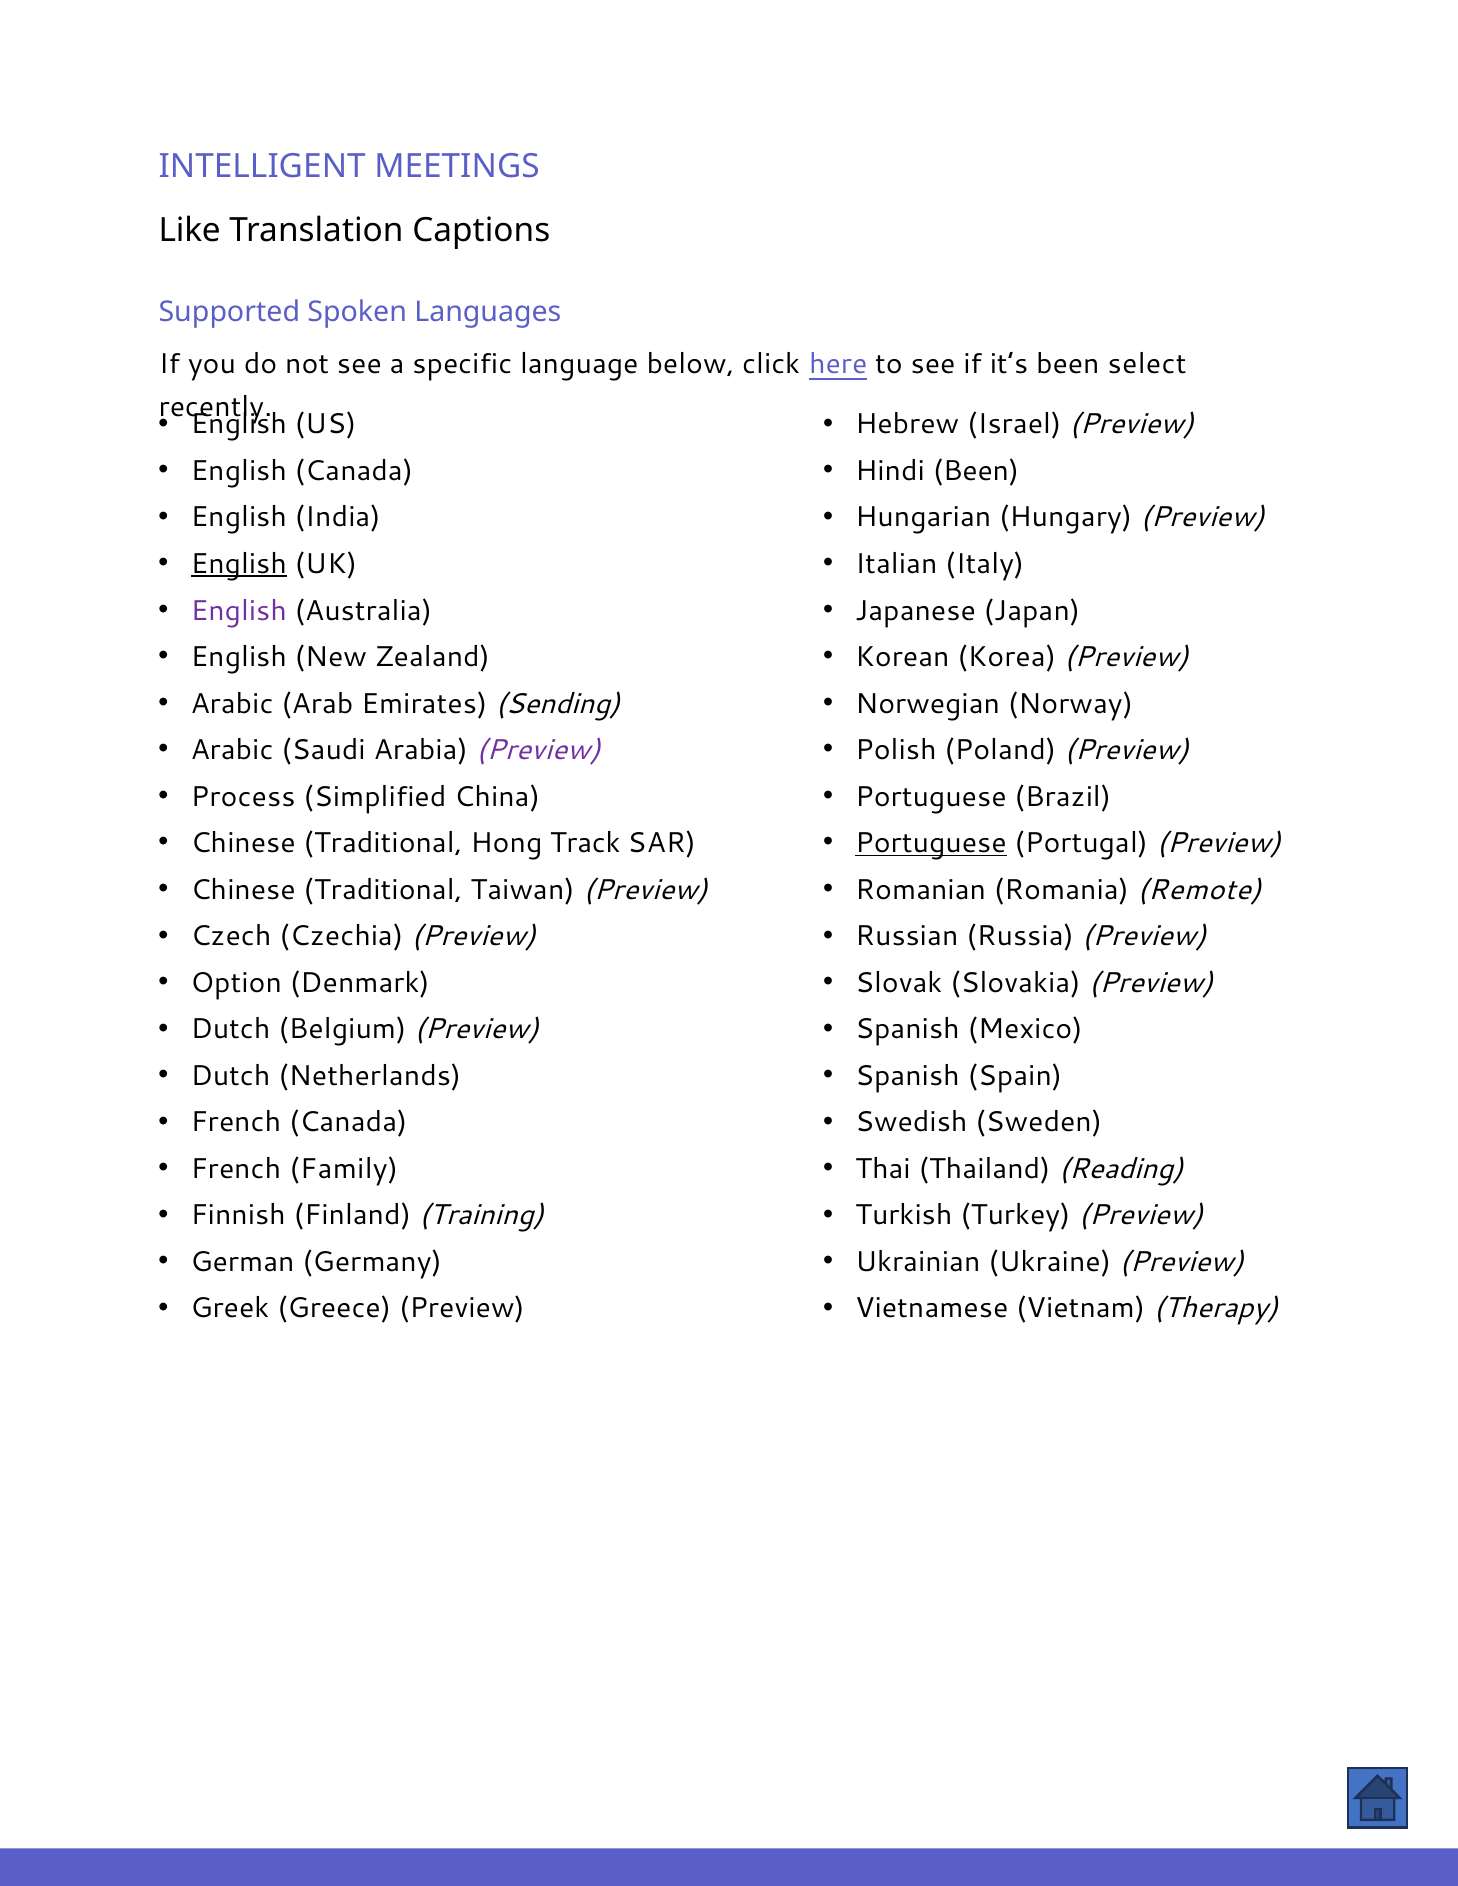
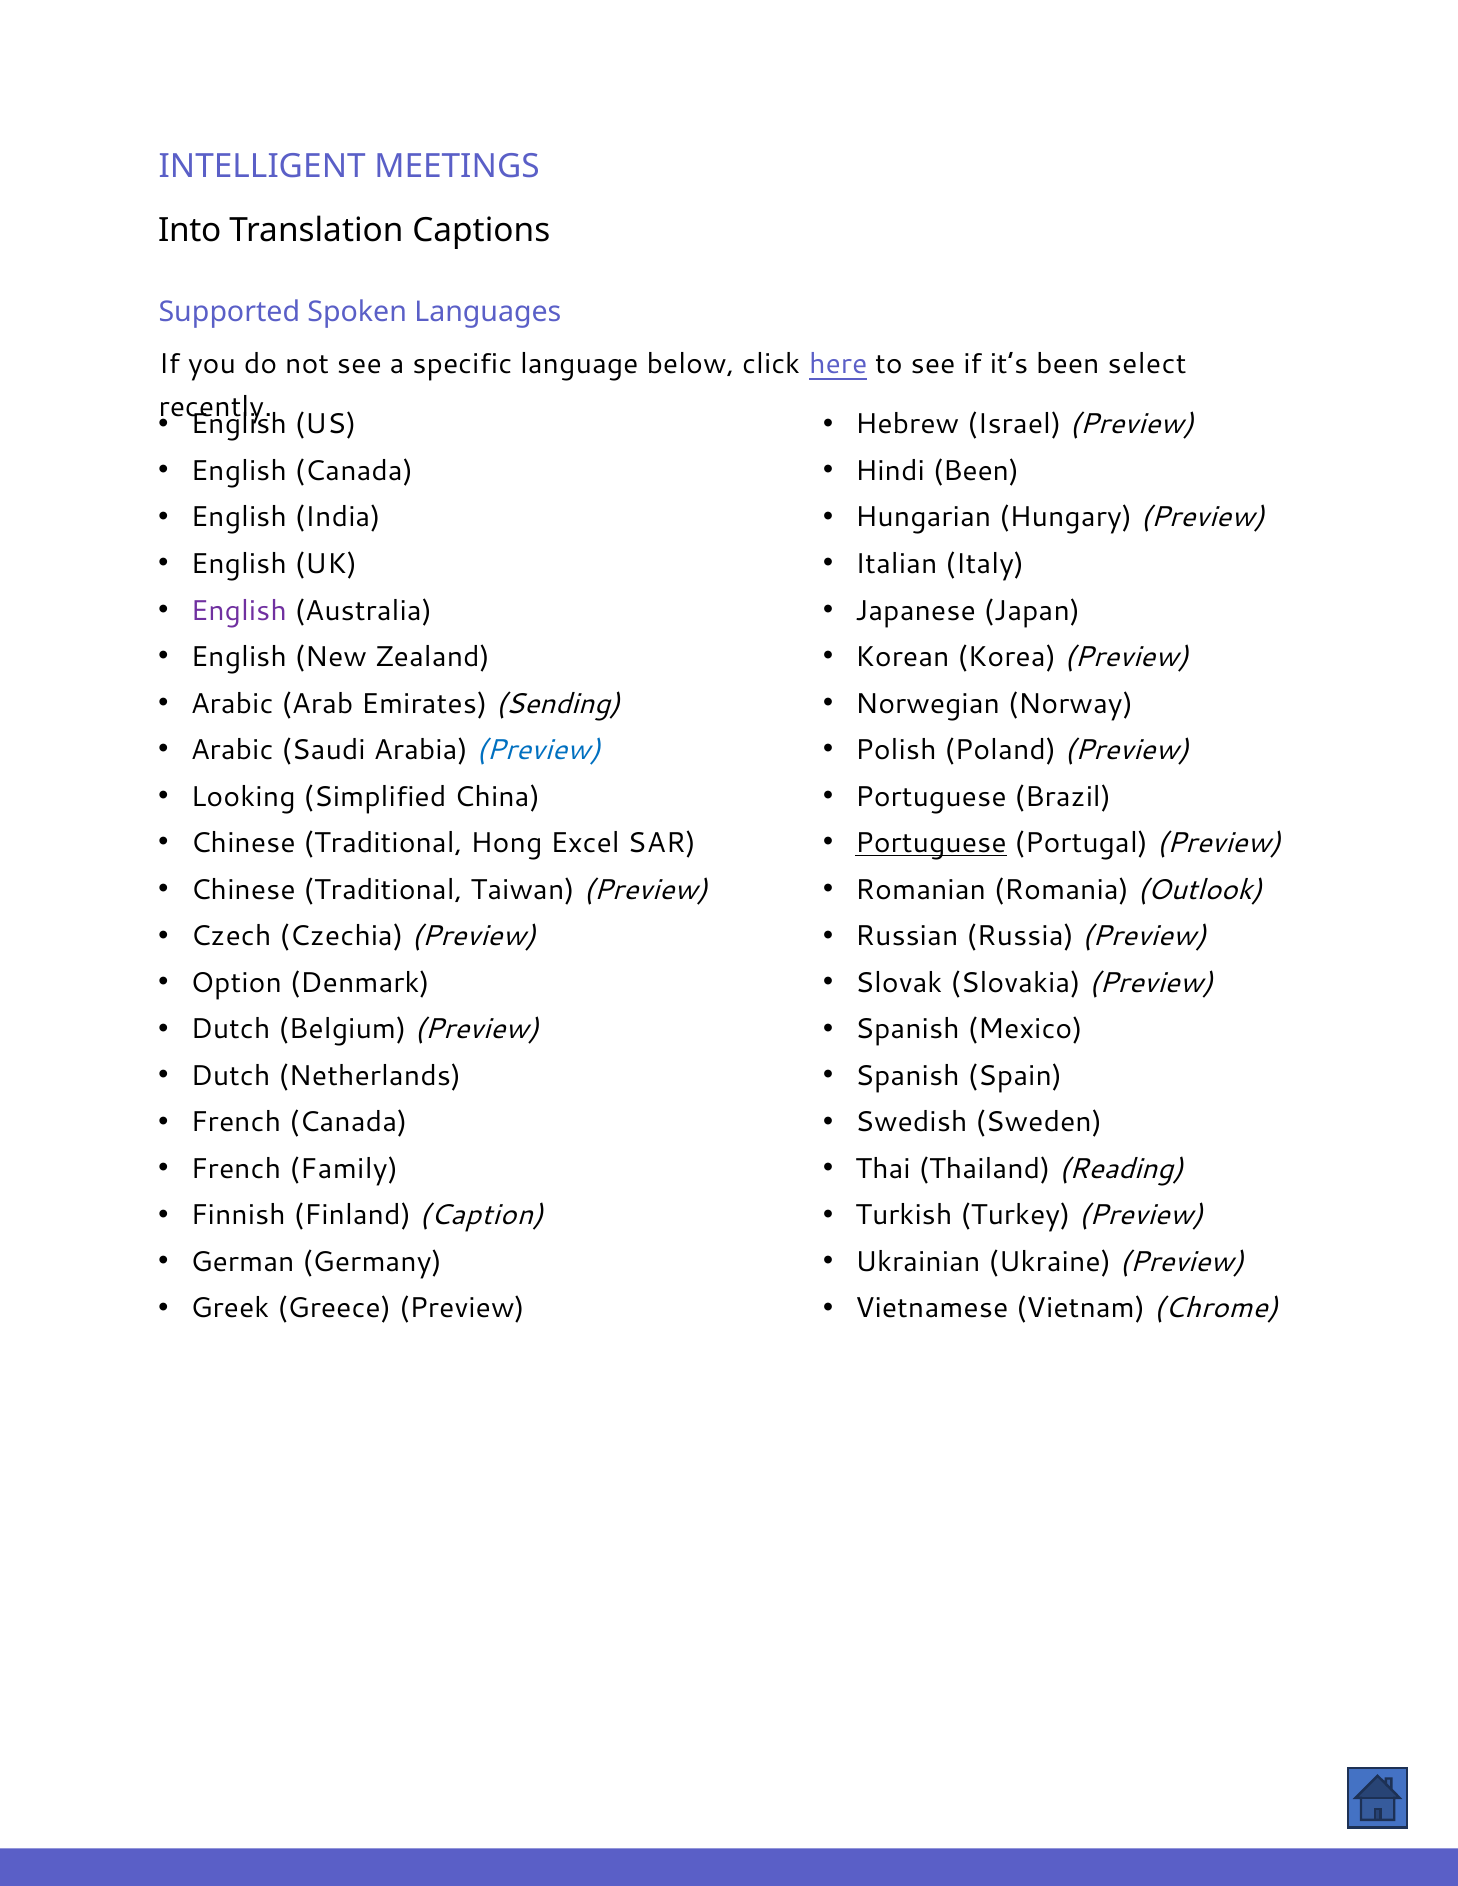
Like: Like -> Into (190, 230)
English underline: present -> none (239, 564)
Preview colour: purple -> blue (538, 750)
Process: Process -> Looking (243, 797)
Track: Track -> Excel (585, 843)
Remote: Remote -> Outlook (1200, 890)
Training: Training -> Caption (481, 1216)
Therapy: Therapy -> Chrome (1216, 1309)
